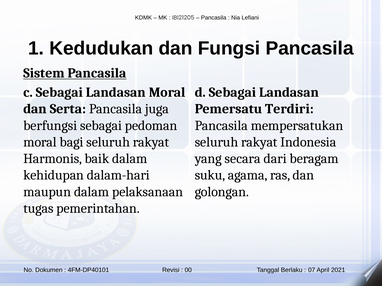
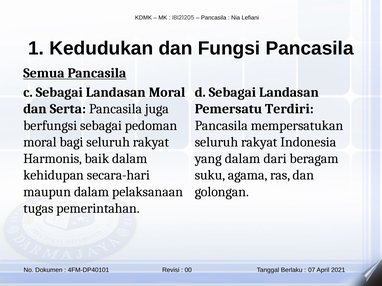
Sistem: Sistem -> Semua (44, 73)
yang secara: secara -> dalam (243, 159)
dalam-hari: dalam-hari -> secara-hari (118, 175)
